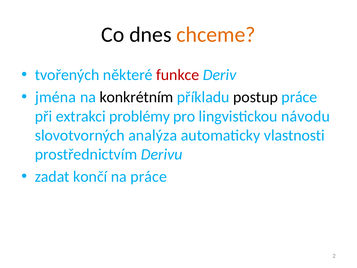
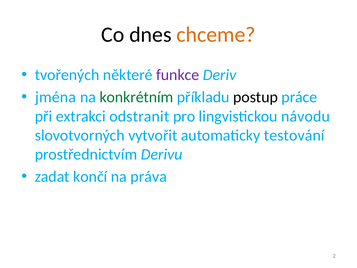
funkce colour: red -> purple (178, 75)
konkrétním colour: black -> green (136, 97)
problémy: problémy -> odstranit (139, 116)
analýza: analýza -> vytvořit (153, 135)
vlastnosti: vlastnosti -> testování (294, 135)
na práce: práce -> práva (149, 176)
